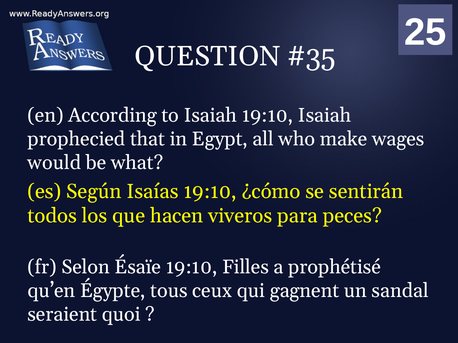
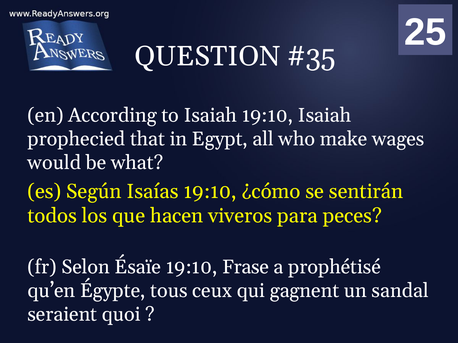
Filles: Filles -> Frase (246, 267)
